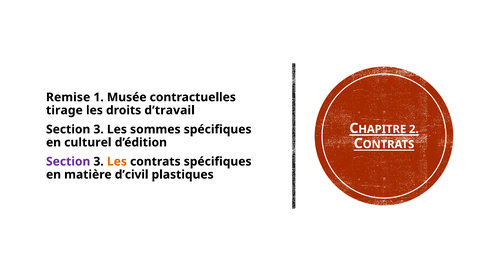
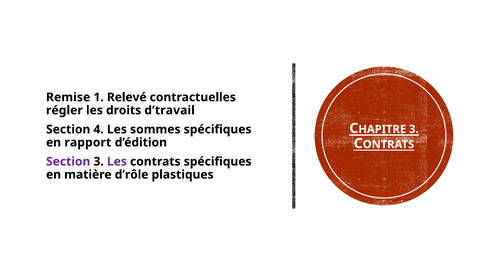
Musée: Musée -> Relevé (127, 97)
tirage: tirage -> régler (64, 110)
2: 2 -> 3 (414, 129)
3: 3 -> 4 (99, 129)
culturel: culturel -> rapport (88, 142)
Les colour: orange -> purple (117, 161)
d’civil: d’civil -> d’rôle (132, 174)
